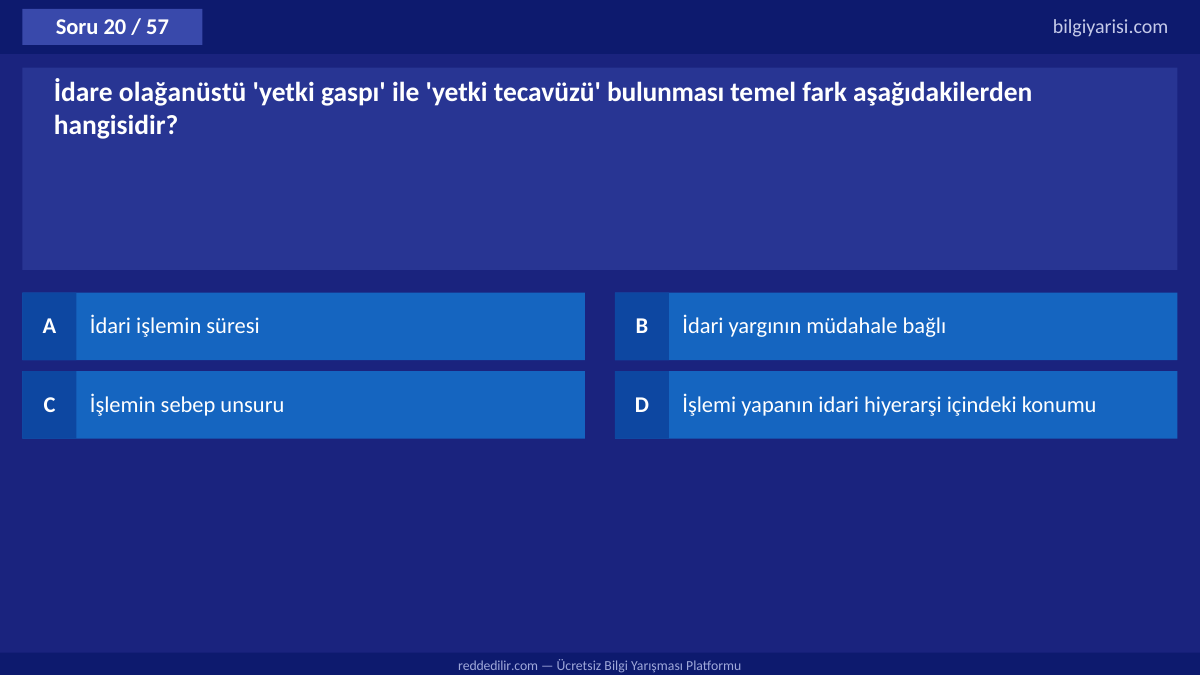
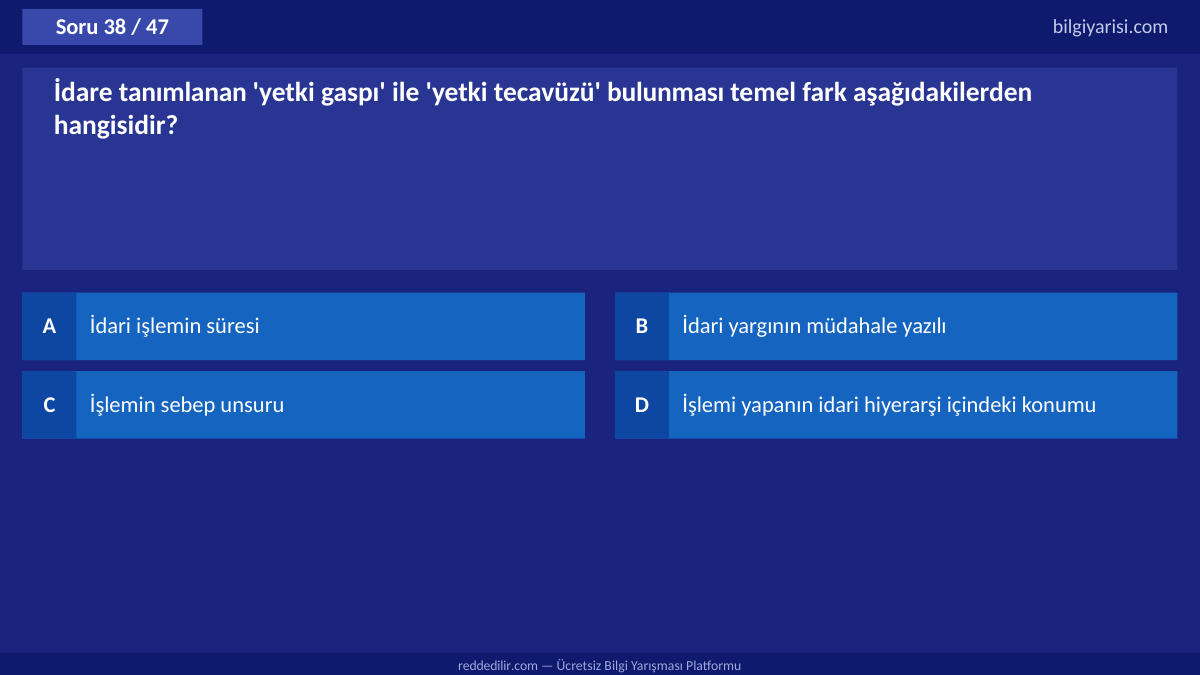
20: 20 -> 38 (115, 27)
57: 57 -> 47 (158, 27)
olağanüstü: olağanüstü -> tanımlanan (183, 92)
bağlı: bağlı -> yazılı (925, 327)
